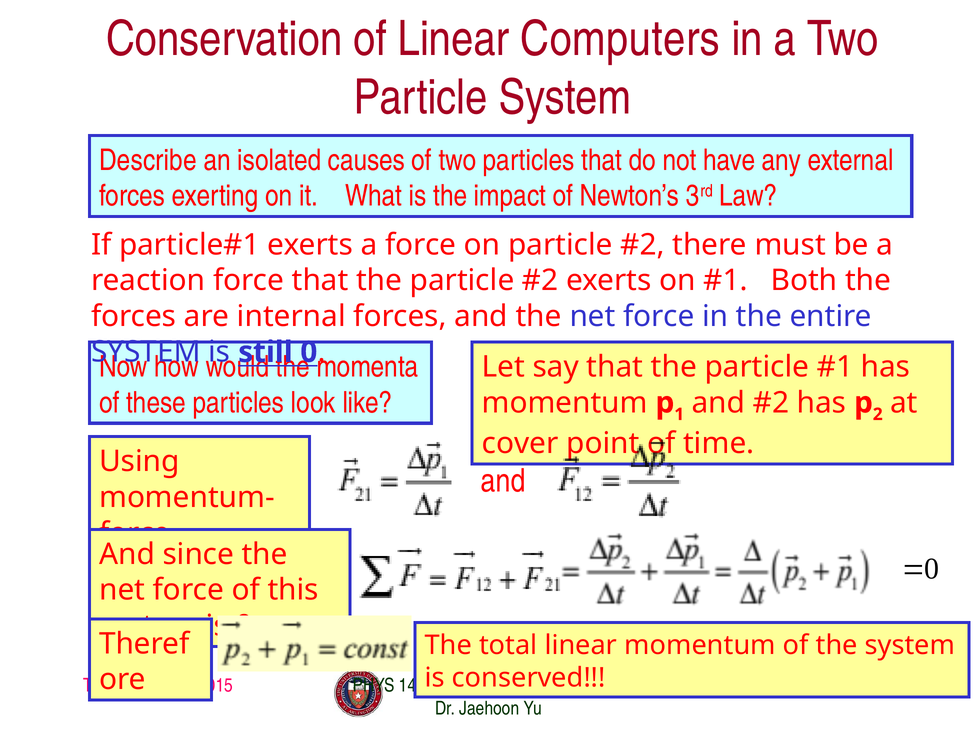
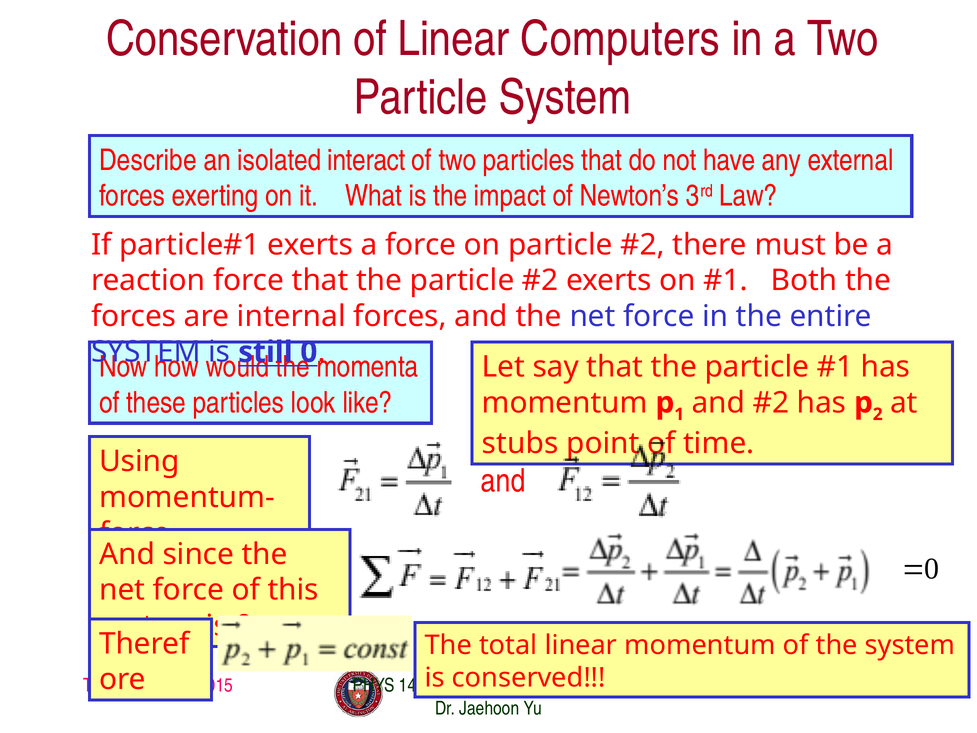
causes: causes -> interact (366, 160)
cover: cover -> stubs (520, 443)
